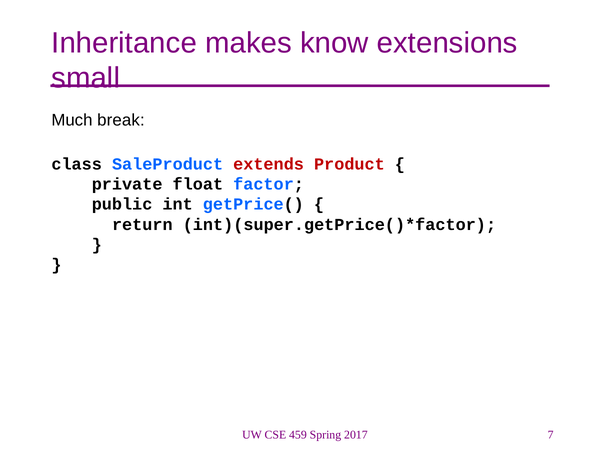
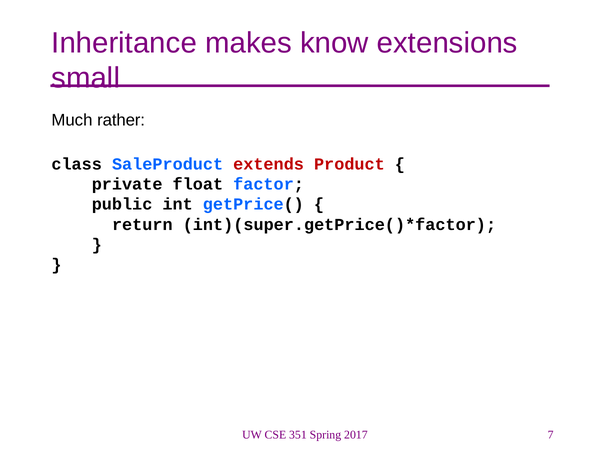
break: break -> rather (121, 120)
459: 459 -> 351 (298, 434)
